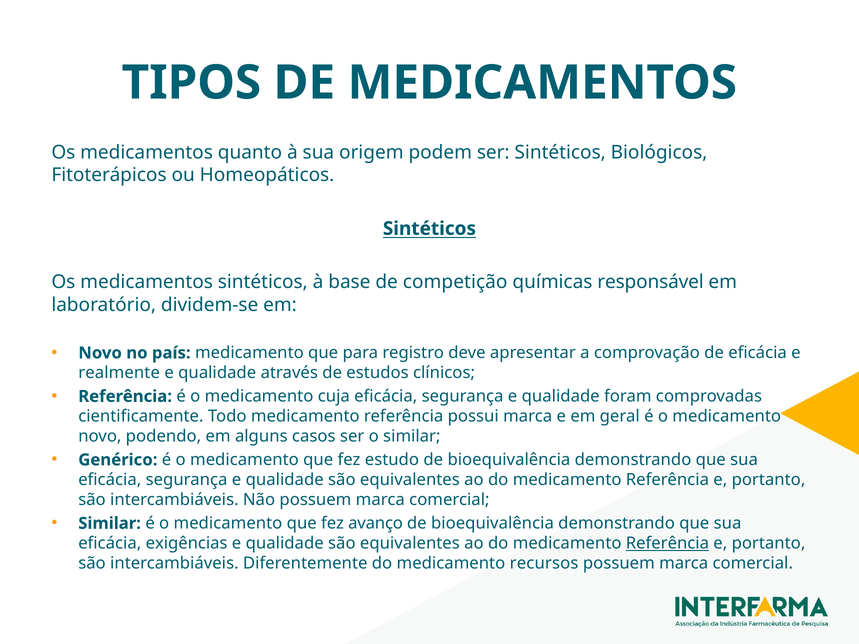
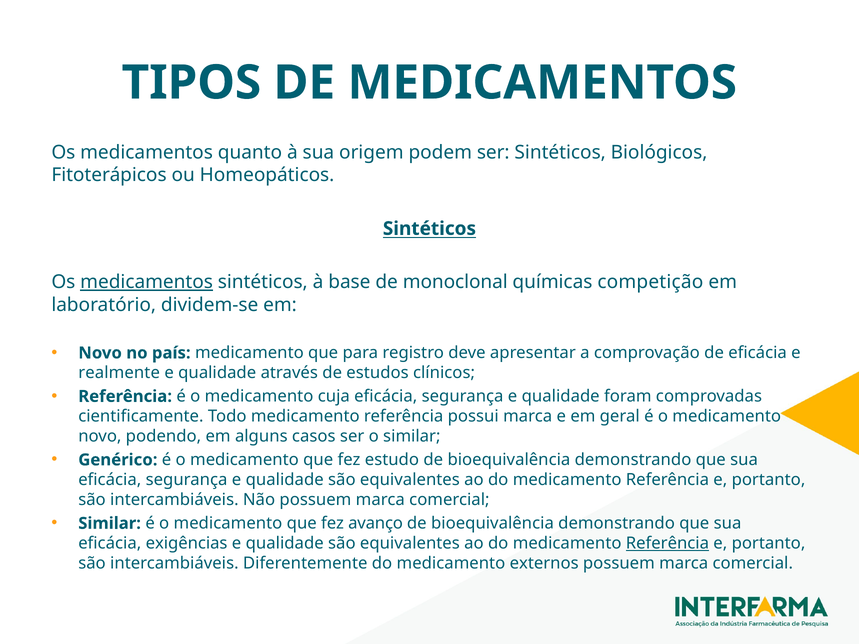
medicamentos underline: none -> present (147, 282)
competição: competição -> monoclonal (455, 282)
responsável: responsável -> competição (650, 282)
recursos: recursos -> externos (544, 564)
